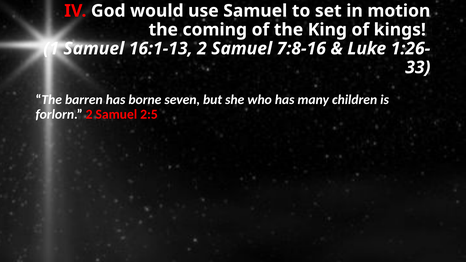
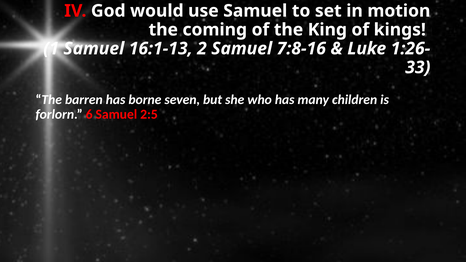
forlorn 2: 2 -> 6 (89, 115)
